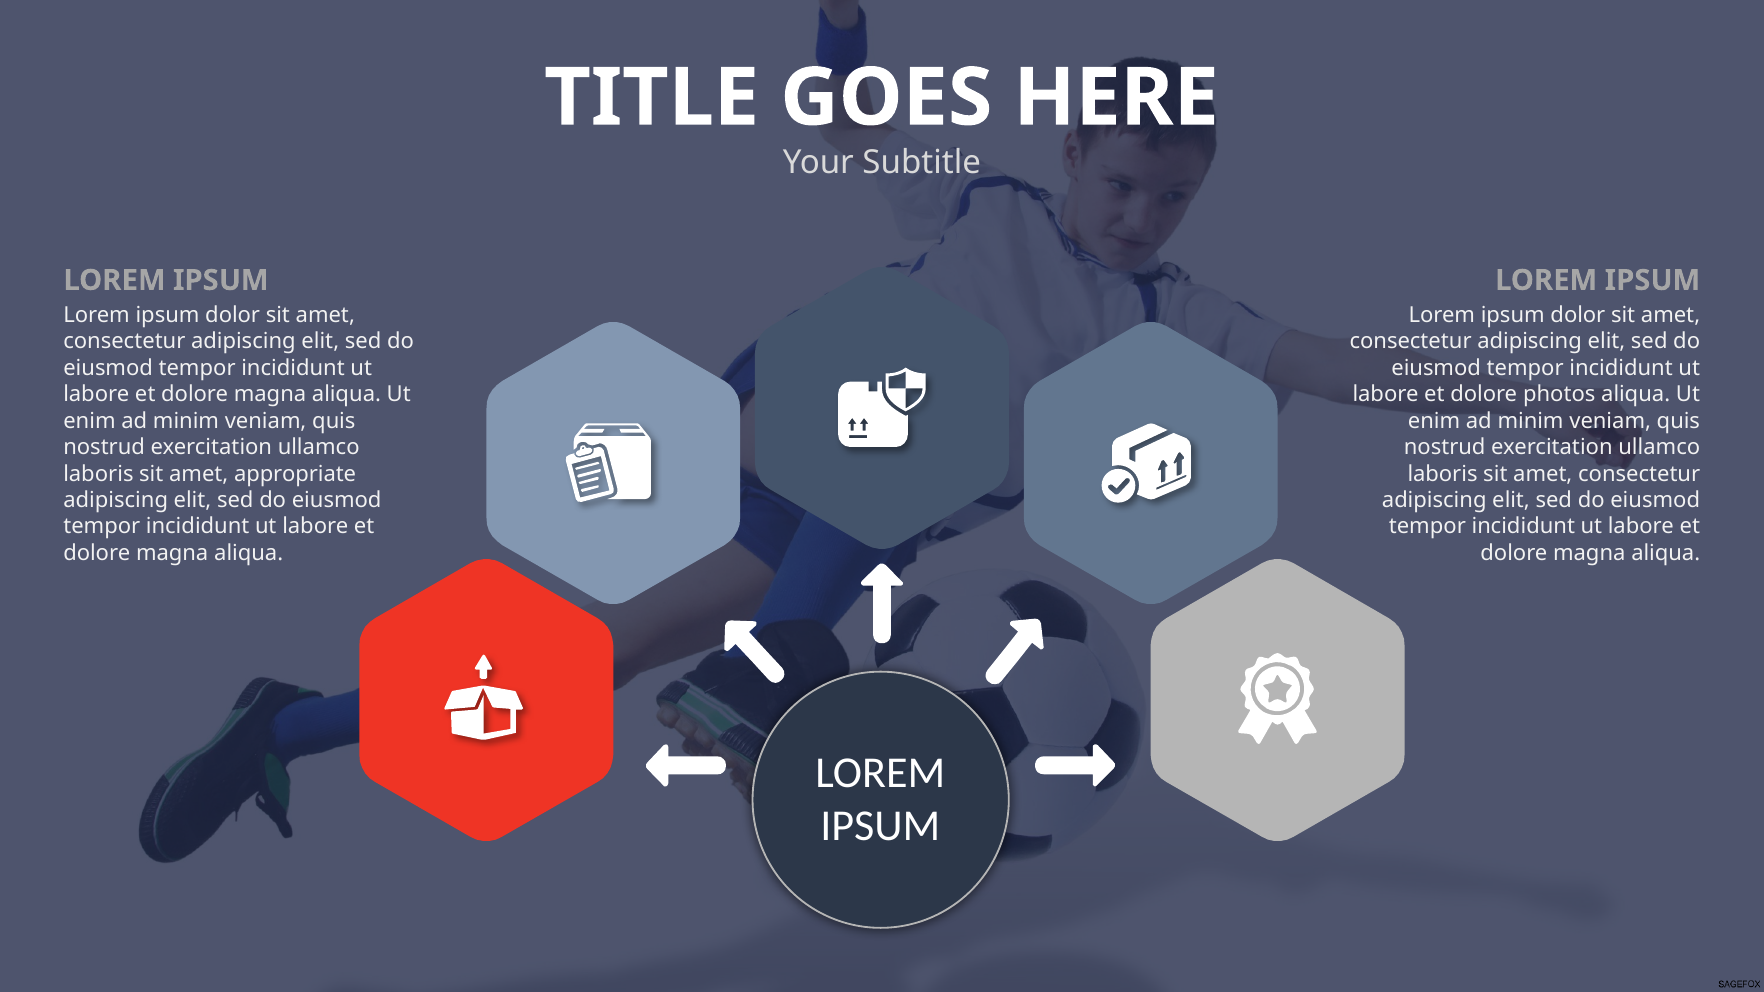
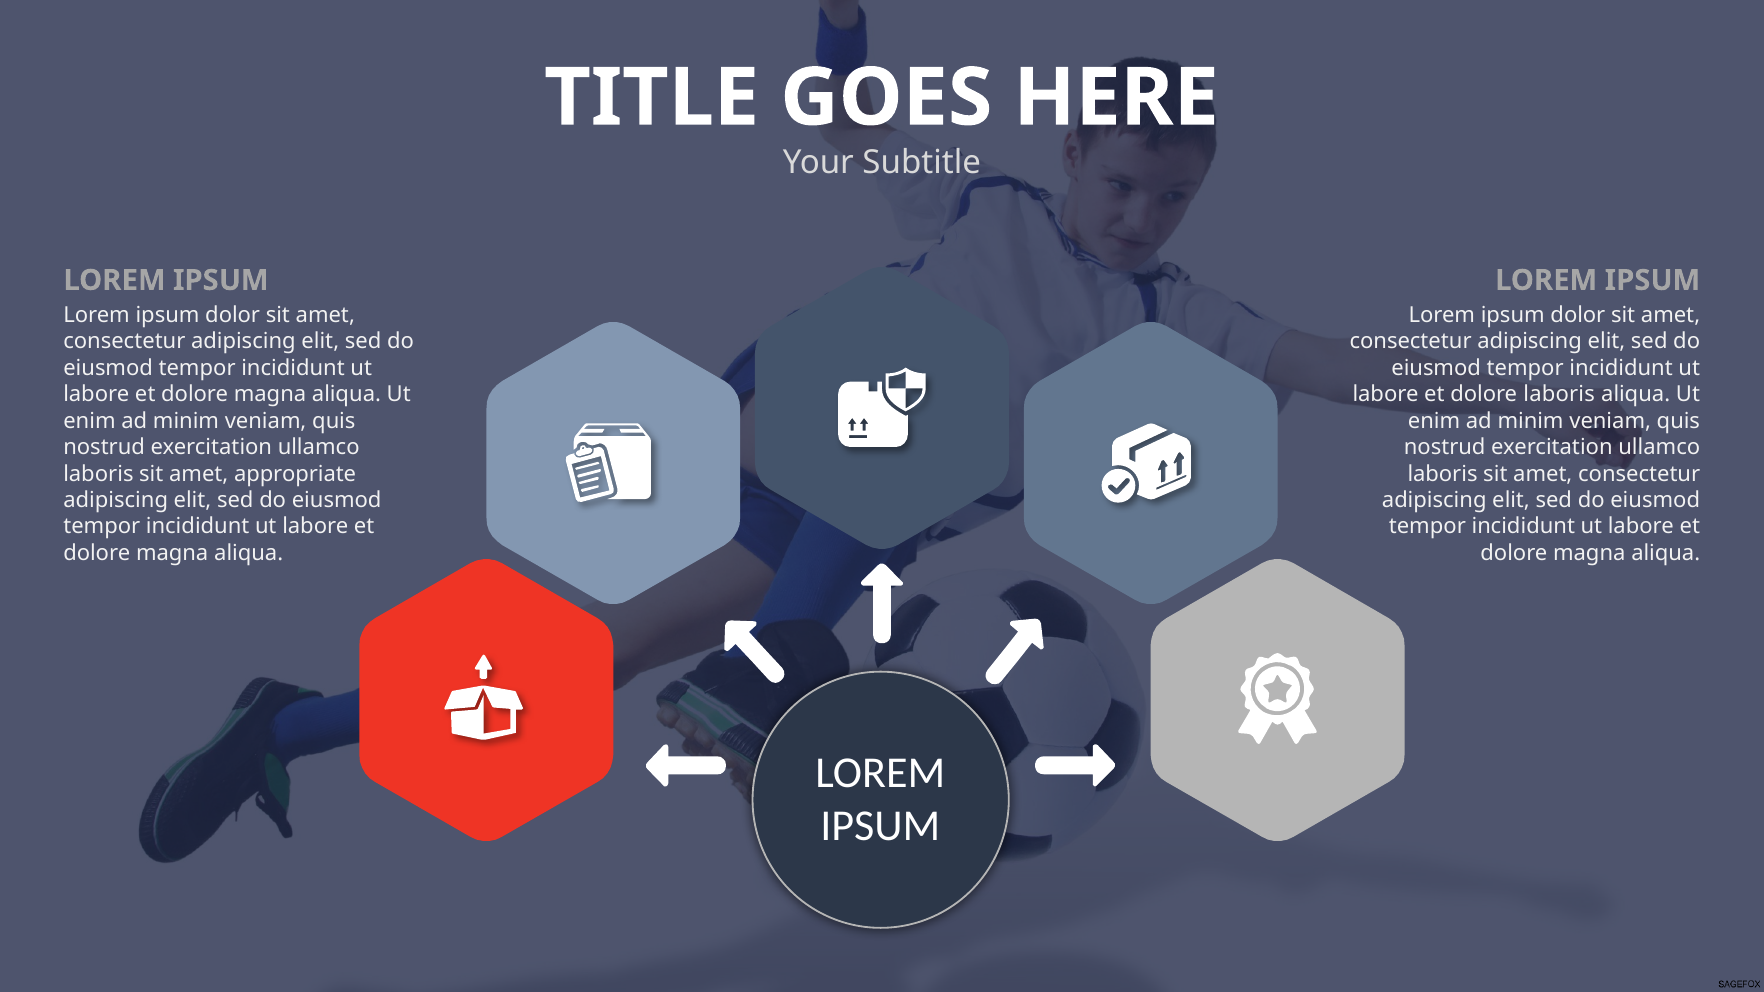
dolore photos: photos -> laboris (1559, 395)
